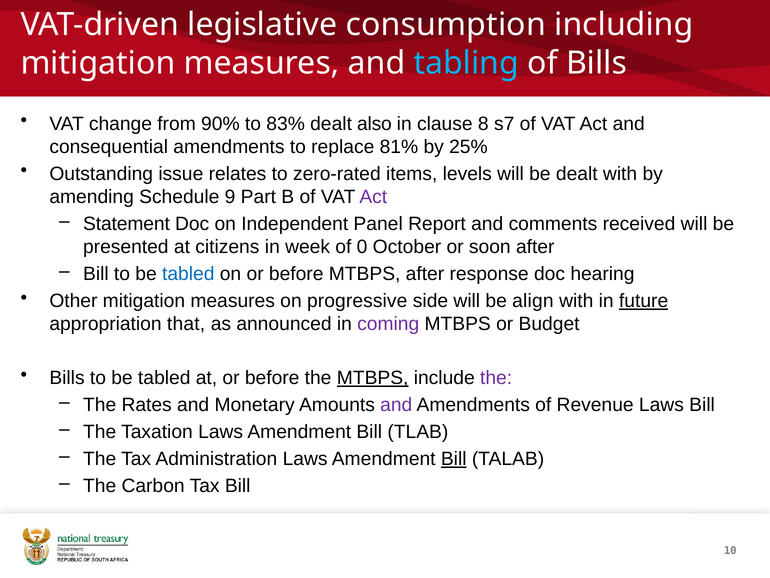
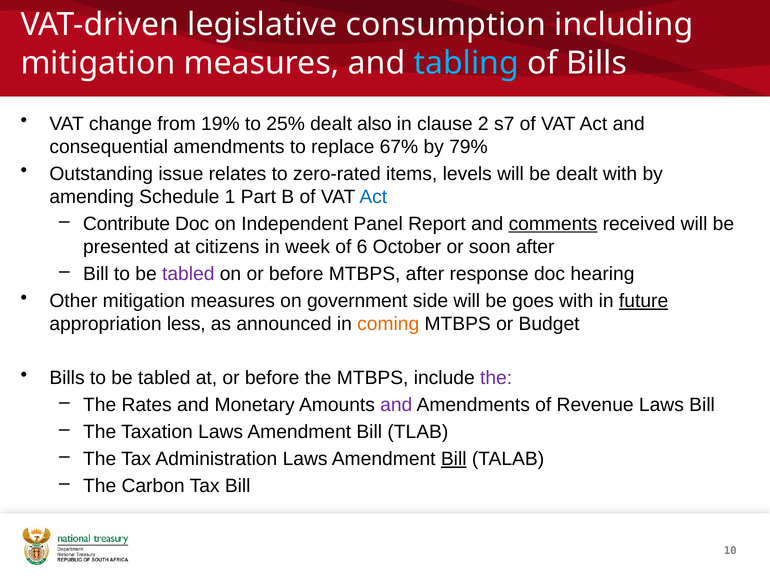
90%: 90% -> 19% (220, 124)
83%: 83% -> 25% (286, 124)
8: 8 -> 2 (483, 124)
81%: 81% -> 67% (399, 147)
25%: 25% -> 79% (468, 147)
9: 9 -> 1 (230, 197)
Act colour: purple -> blue (373, 197)
Statement: Statement -> Contribute (127, 224)
comments underline: none -> present (553, 224)
0: 0 -> 6 (362, 247)
tabled colour: blue -> purple (188, 274)
progressive: progressive -> government (357, 301)
align: align -> goes (533, 301)
that: that -> less (186, 324)
coming colour: purple -> orange (388, 324)
MTBPS underline: present -> none (373, 378)
